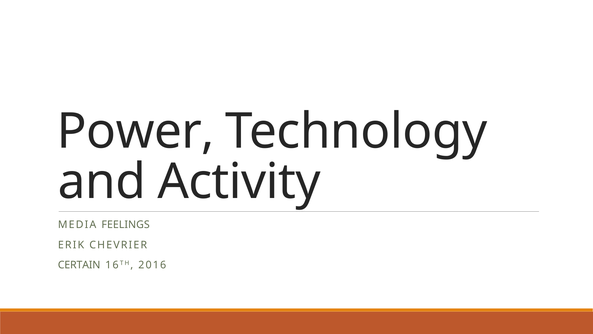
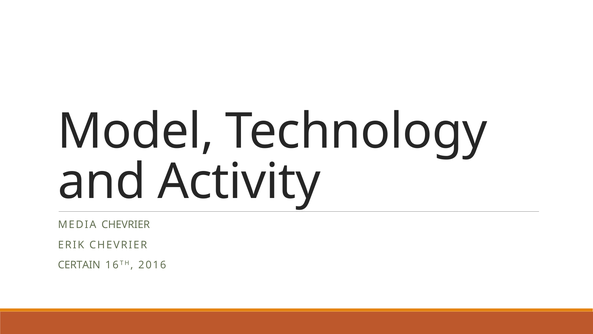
Power: Power -> Model (136, 131)
MEDIA FEELINGS: FEELINGS -> CHEVRIER (126, 225)
